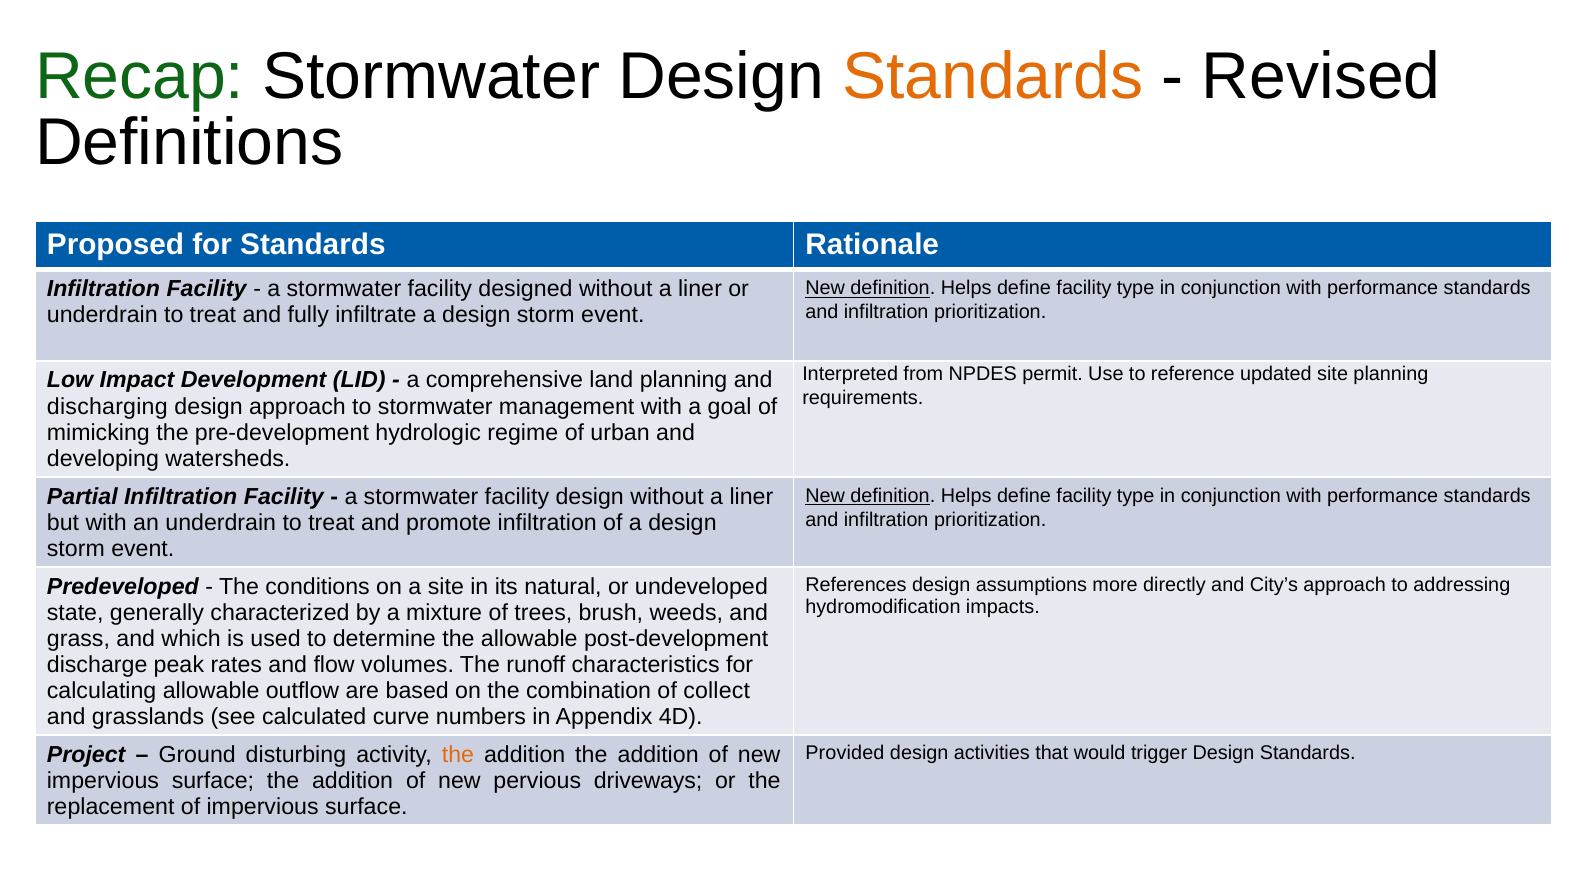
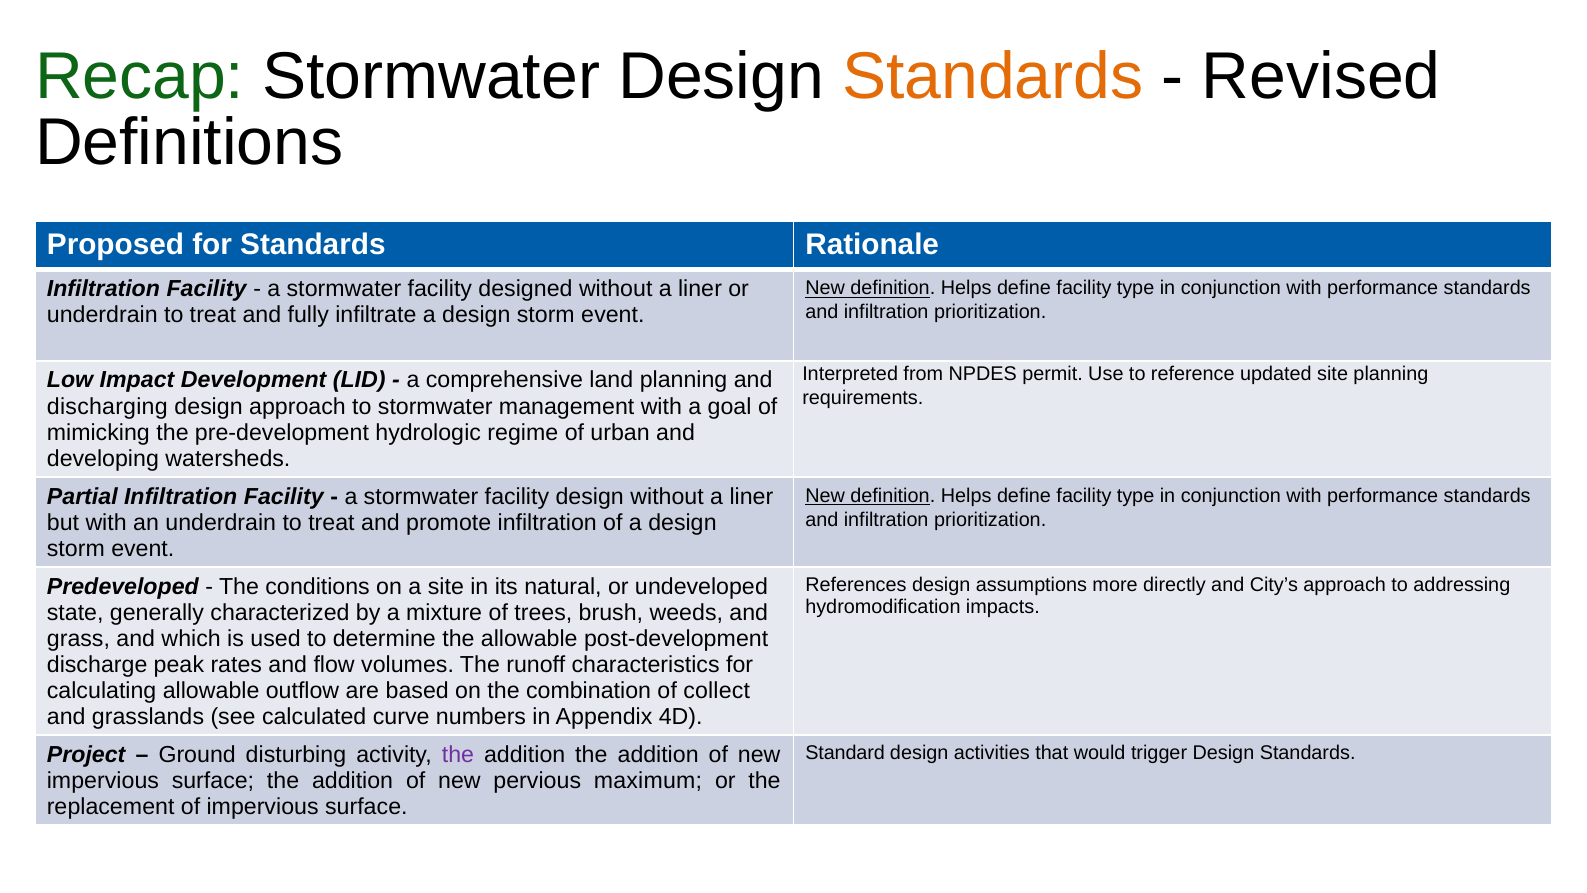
Provided: Provided -> Standard (845, 752)
the colour: orange -> purple (458, 754)
driveways: driveways -> maximum (648, 780)
